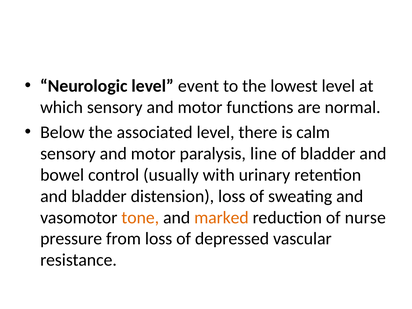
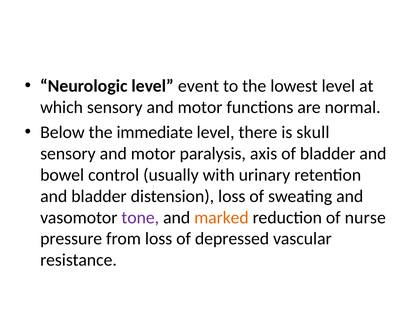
associated: associated -> immediate (155, 132)
calm: calm -> skull (313, 132)
line: line -> axis (264, 154)
tone colour: orange -> purple (140, 218)
